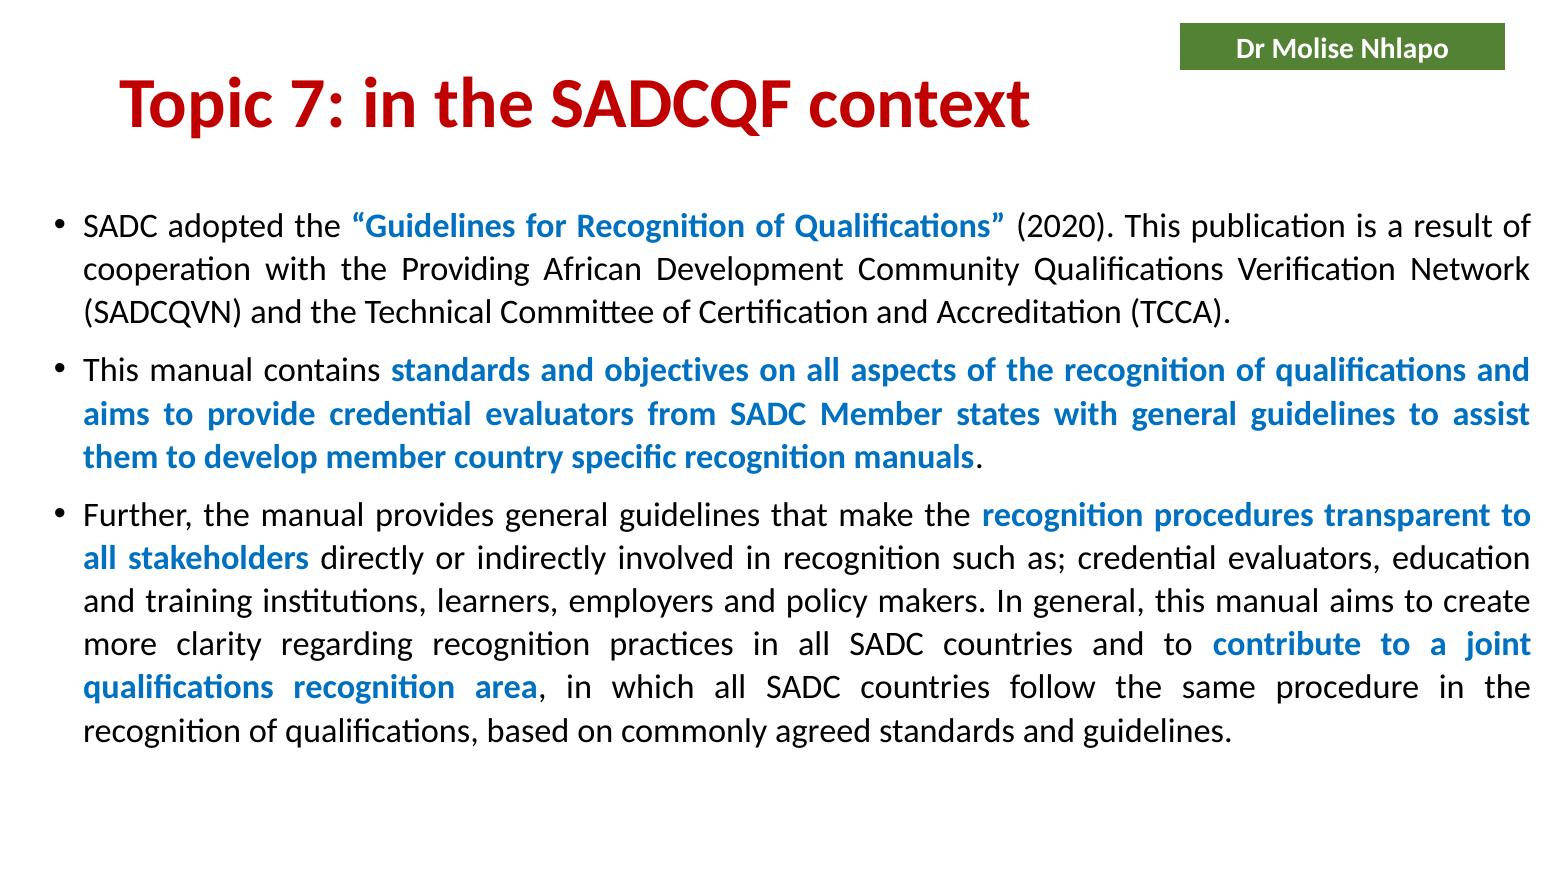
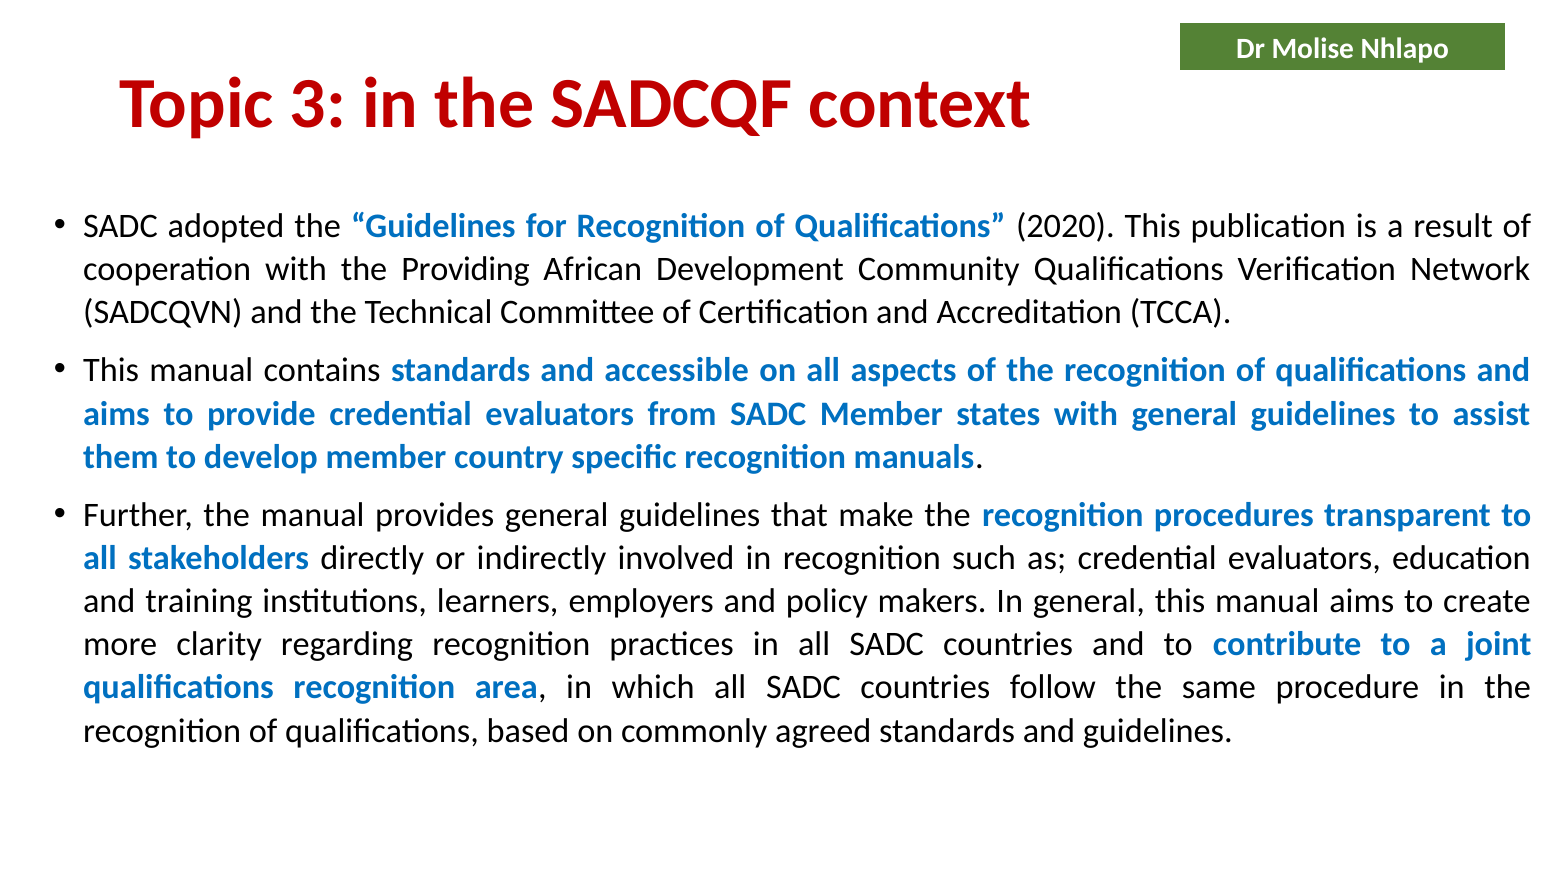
7: 7 -> 3 (318, 104)
objectives: objectives -> accessible (677, 371)
